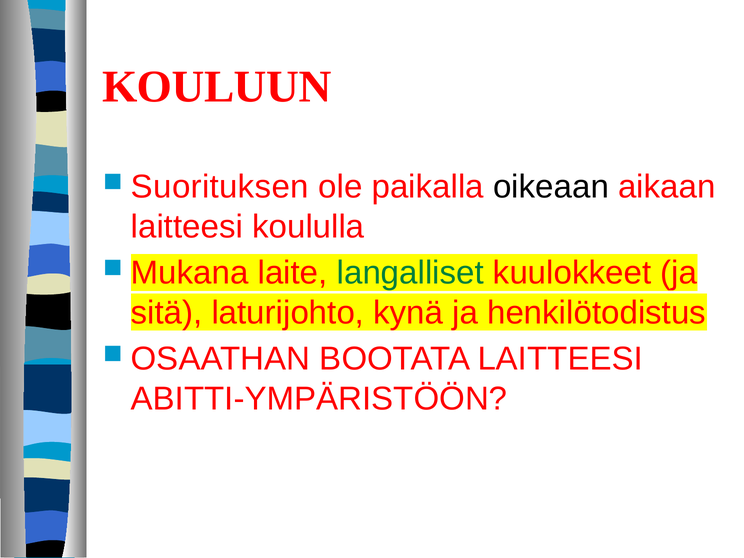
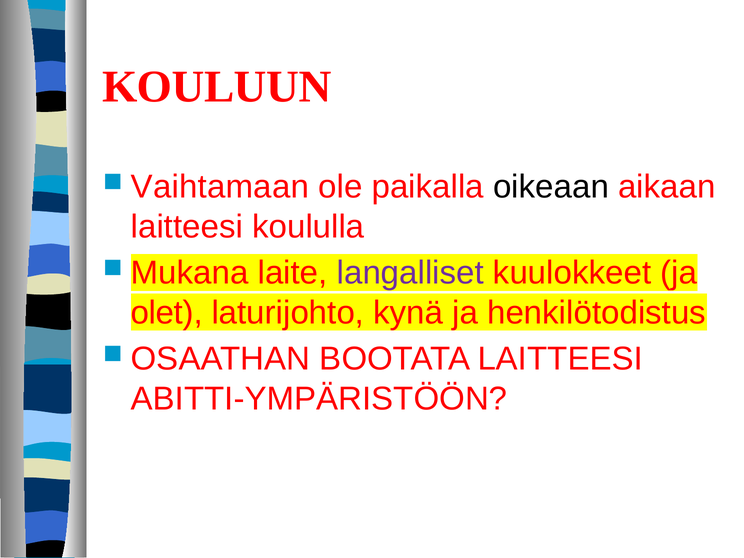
Suorituksen: Suorituksen -> Vaihtamaan (220, 187)
langalliset colour: green -> purple (410, 273)
sitä: sitä -> olet (167, 313)
